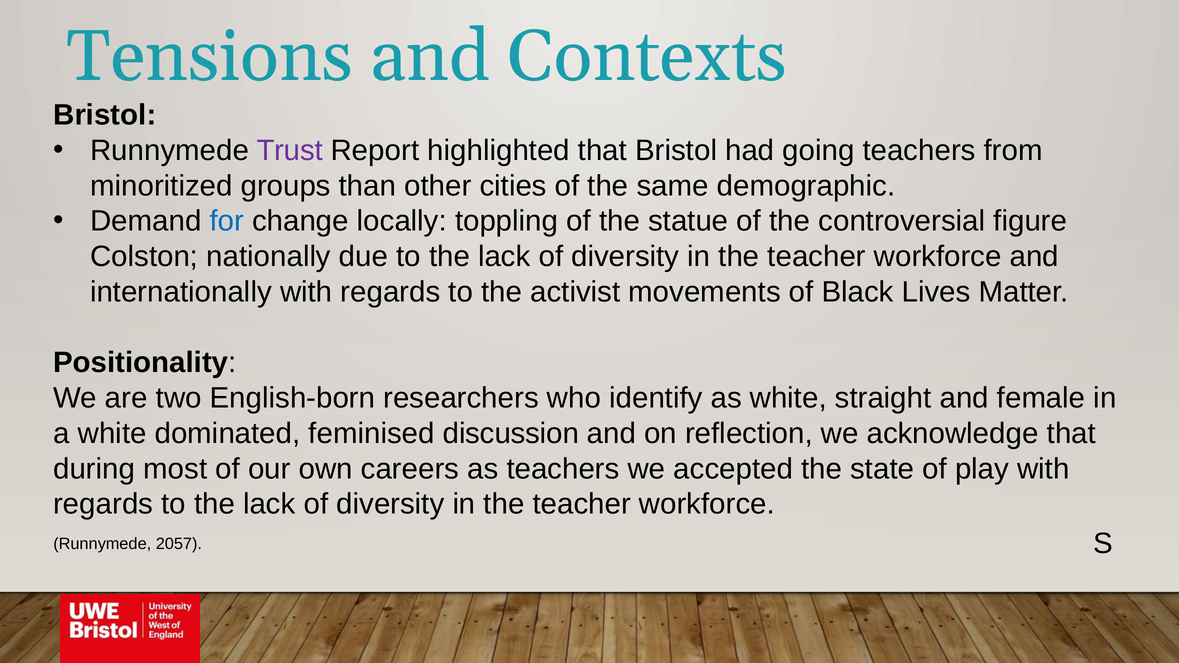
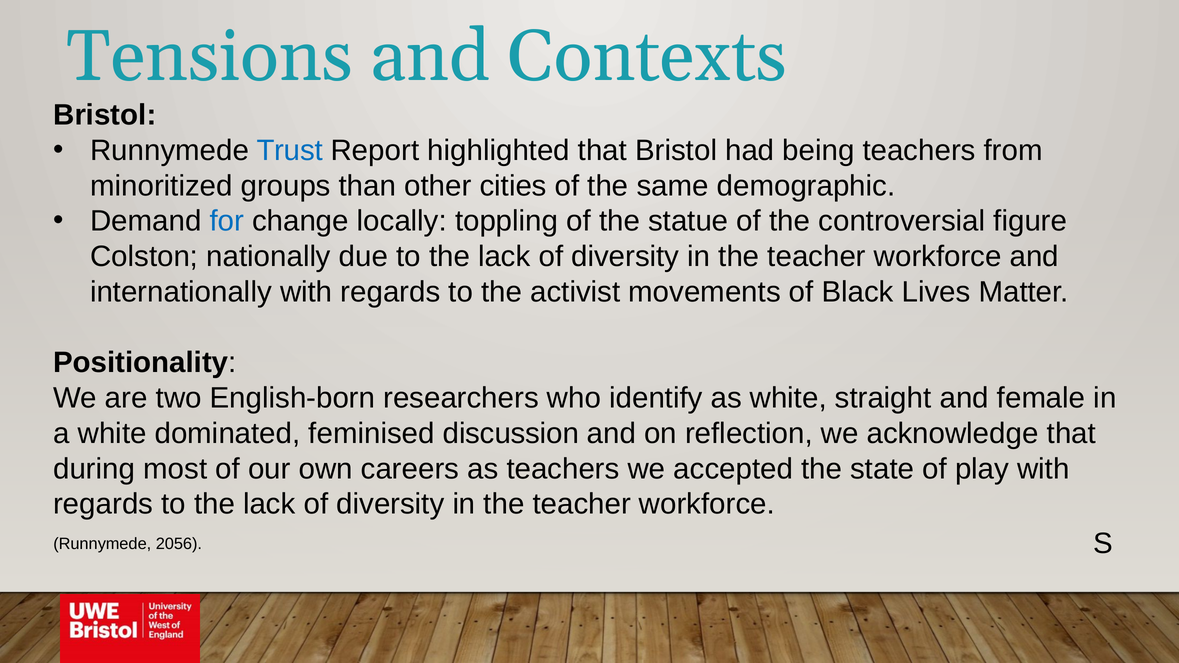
Trust colour: purple -> blue (290, 151)
going: going -> being (818, 151)
2057: 2057 -> 2056 (179, 544)
